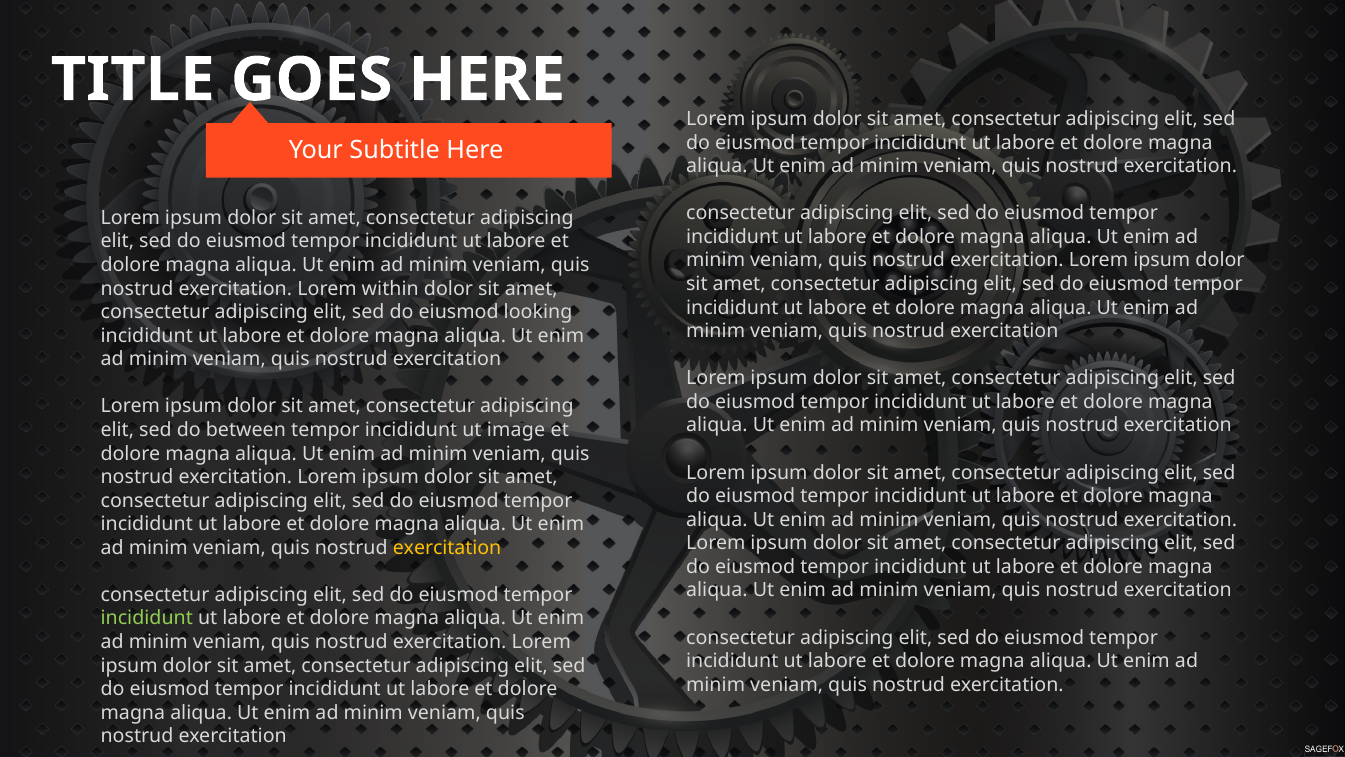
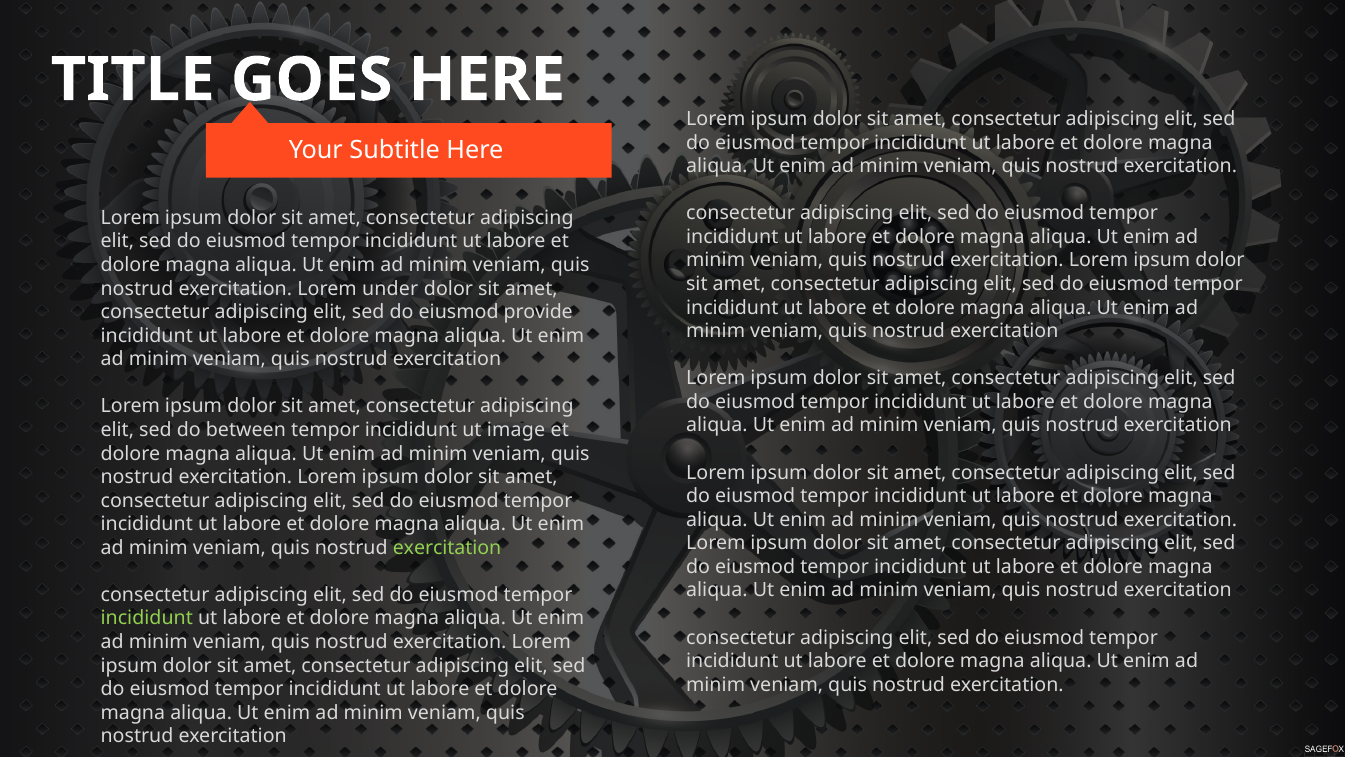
within: within -> under (390, 288)
looking: looking -> provide (538, 312)
exercitation colour: yellow -> light green (447, 547)
